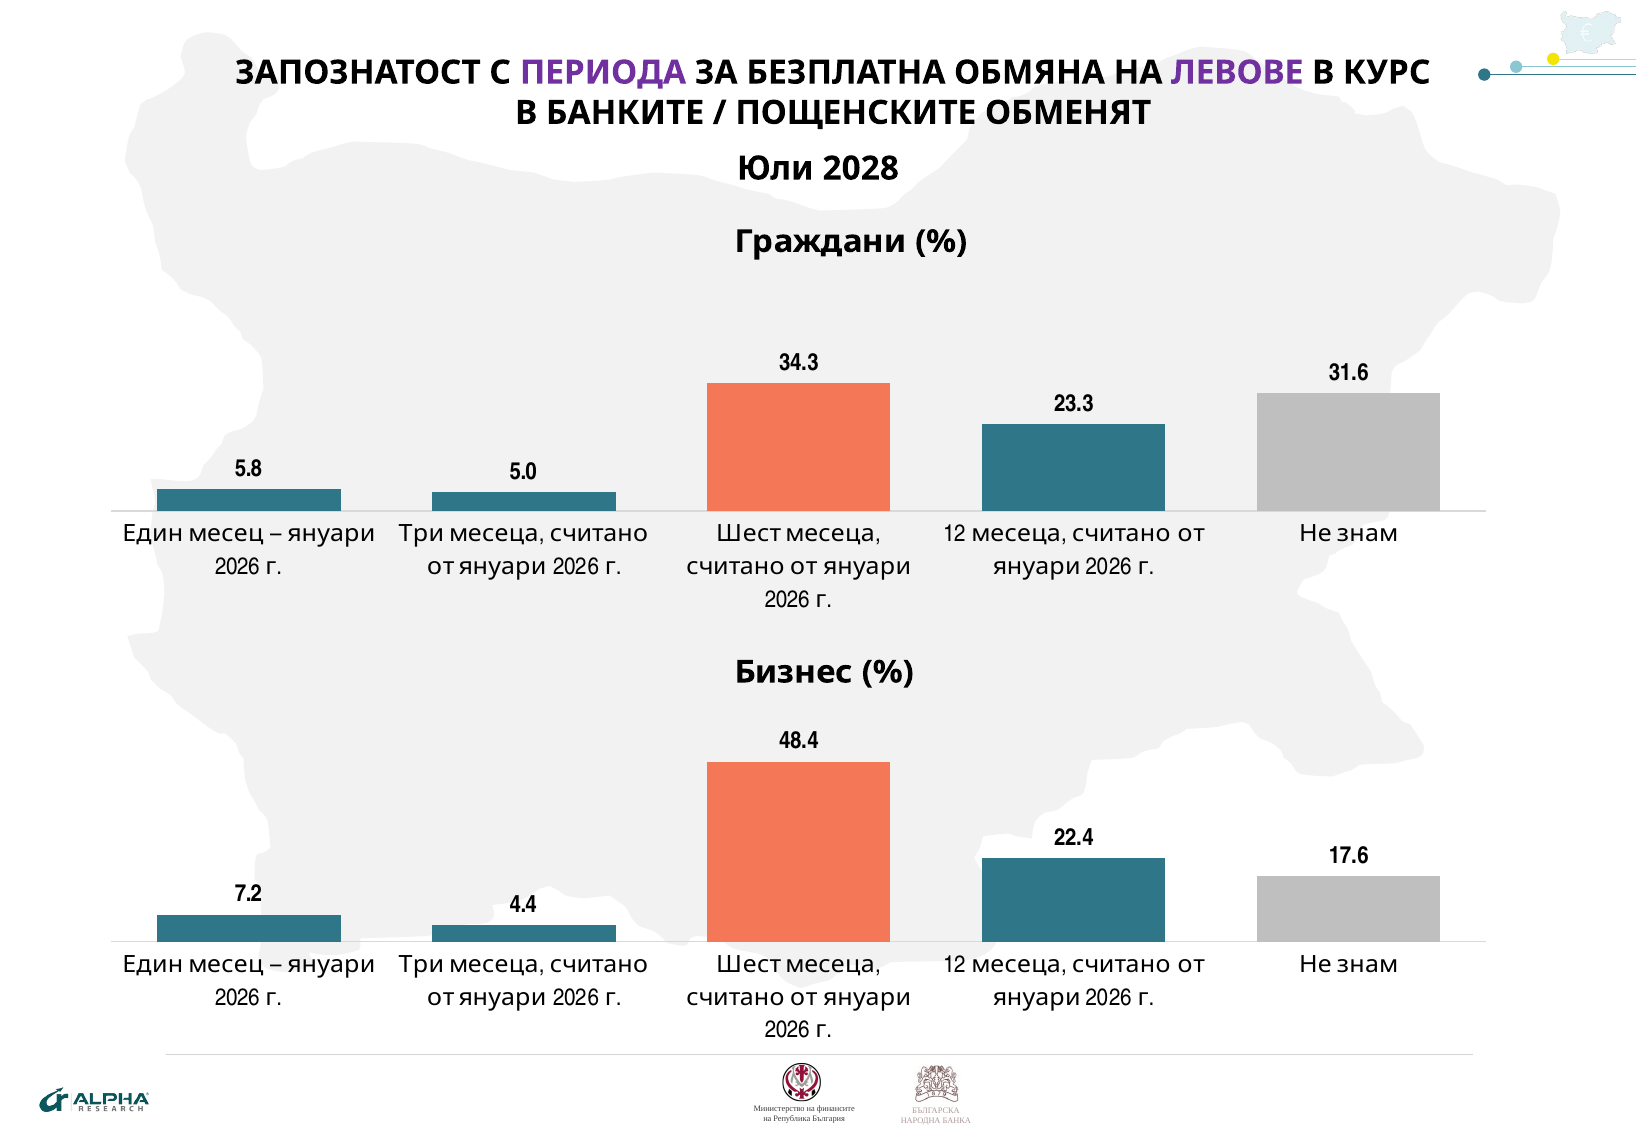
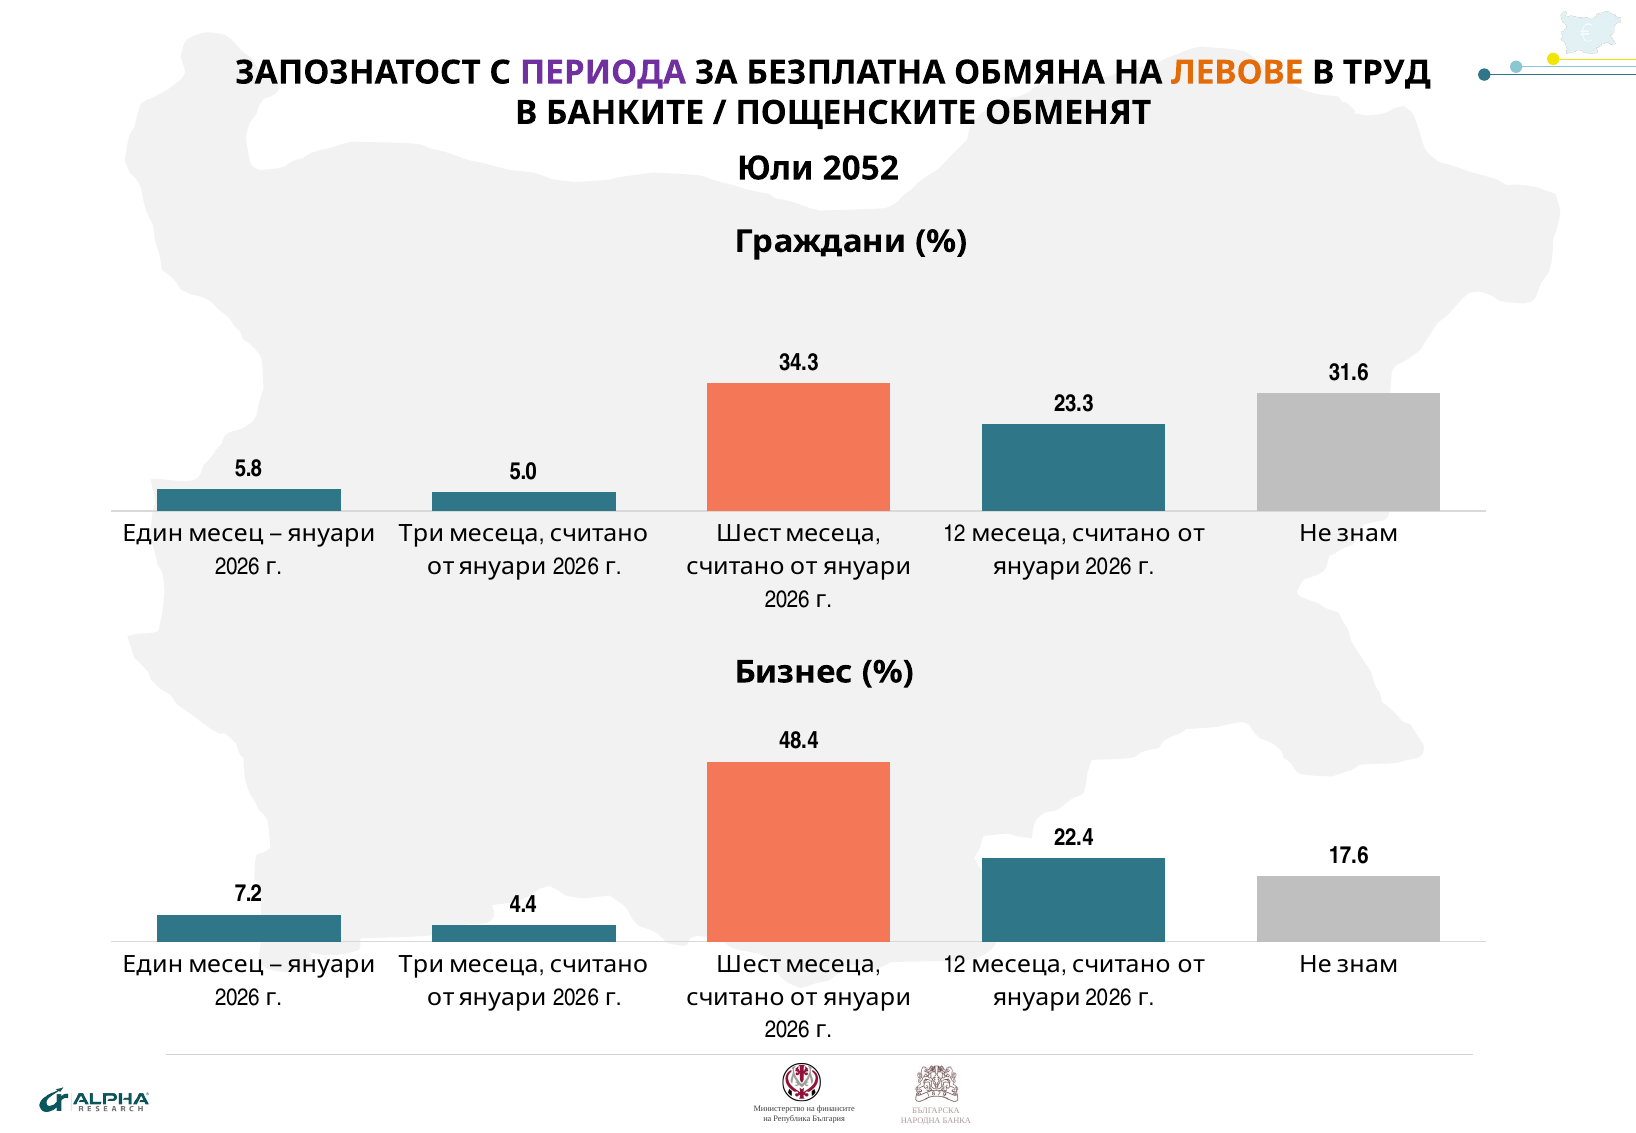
ЛЕВОВЕ colour: purple -> orange (1237, 73)
КУРС: КУРС -> ТРУД (1387, 73)
2028: 2028 -> 2052 (861, 168)
